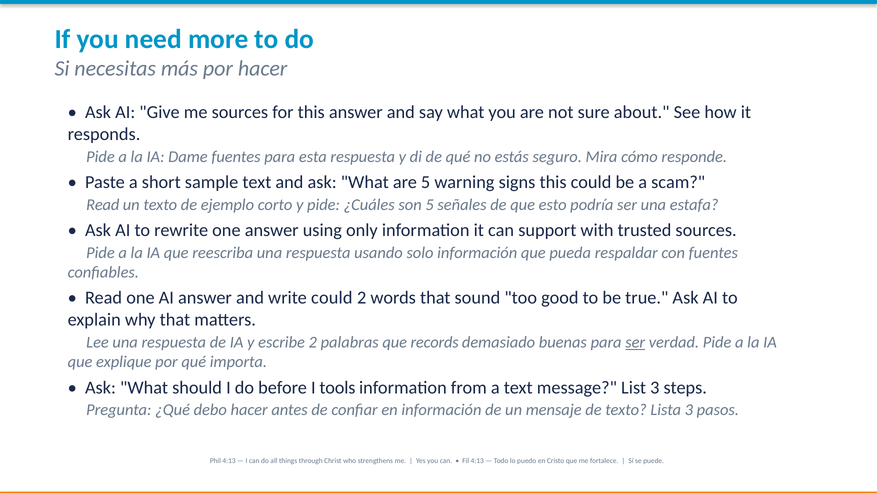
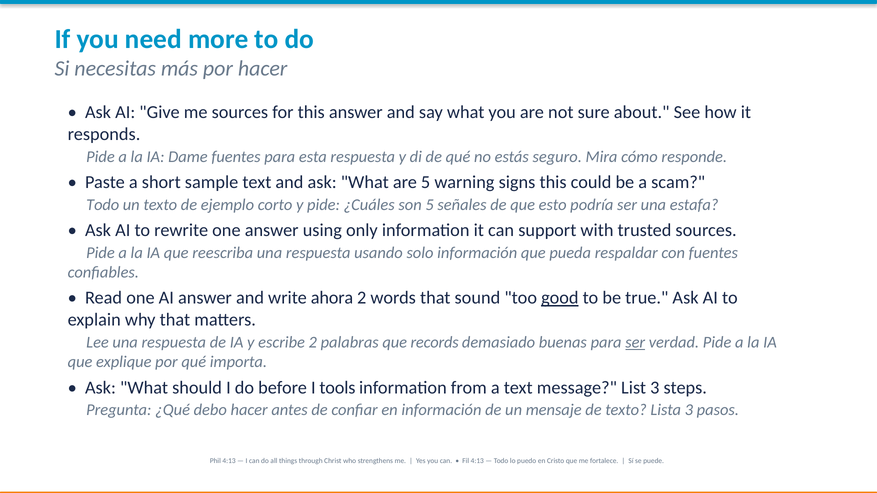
Read: Read -> Todo (103, 205)
write could: could -> ahora (332, 298)
good underline: none -> present (560, 298)
